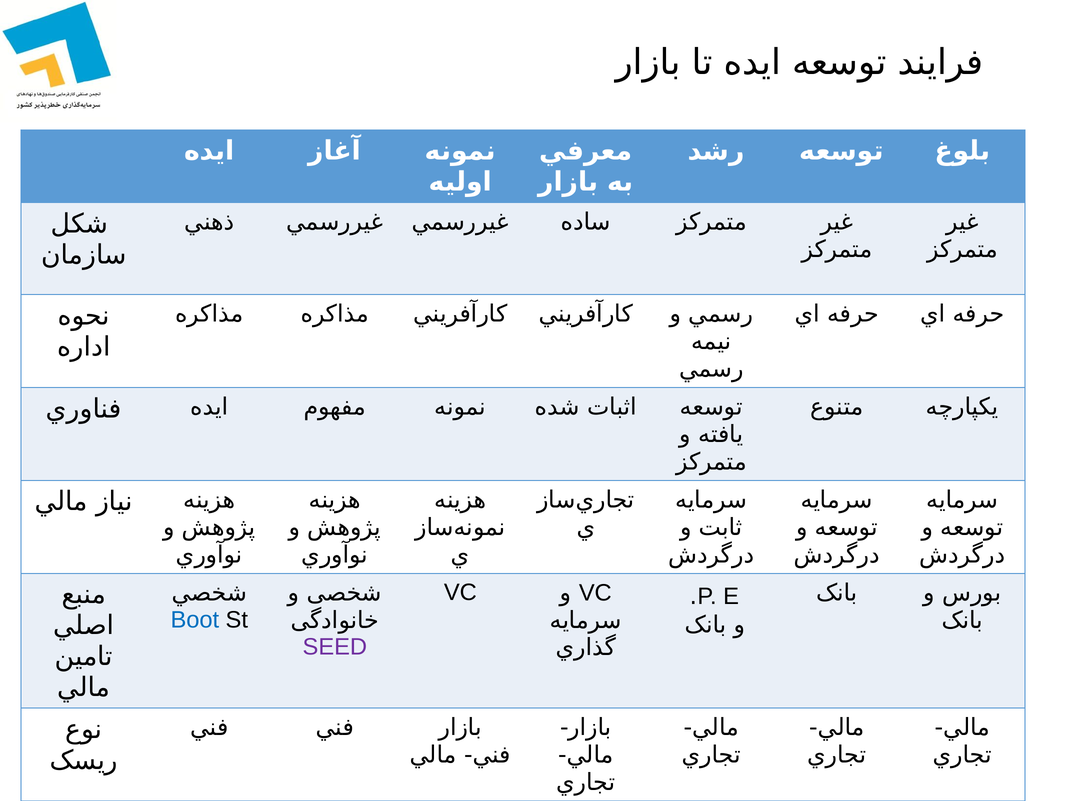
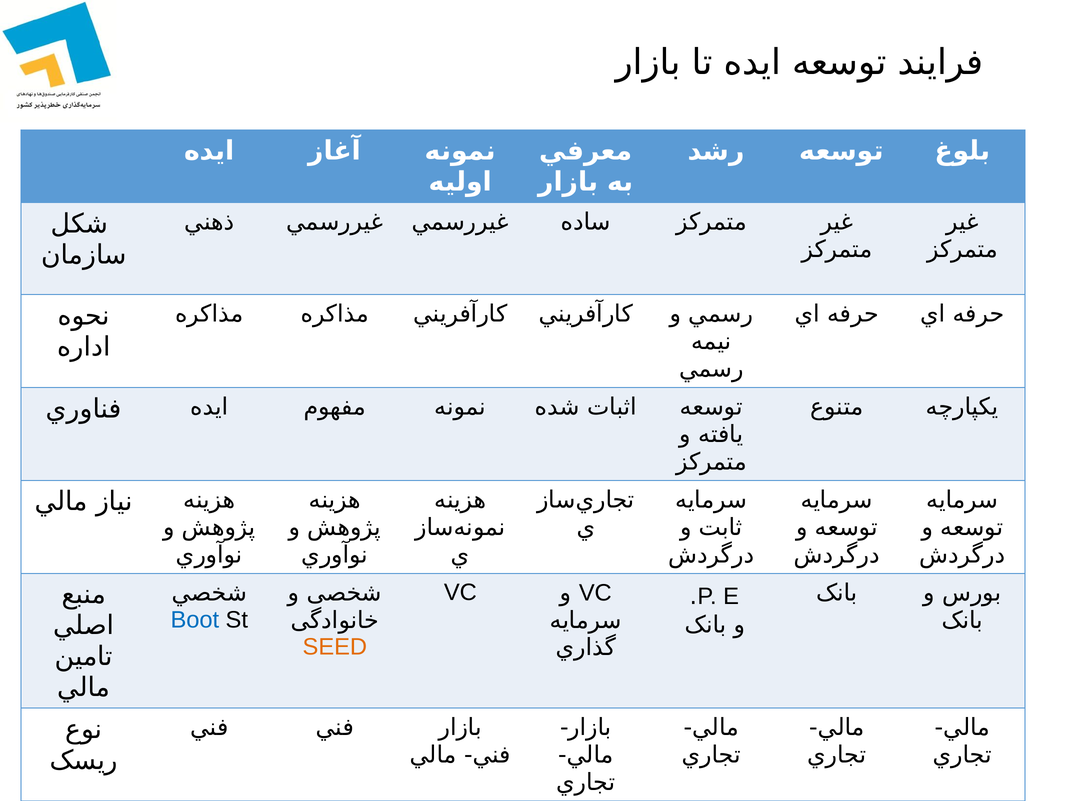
SEED colour: purple -> orange (335, 647)
